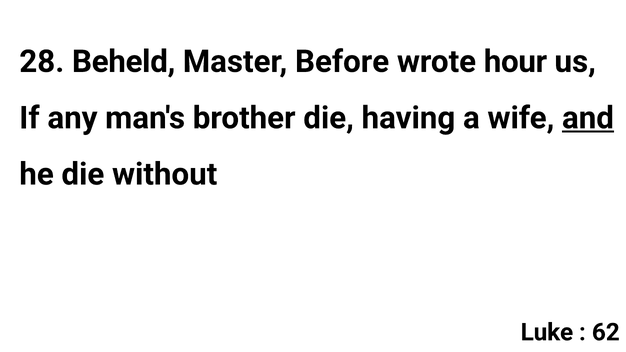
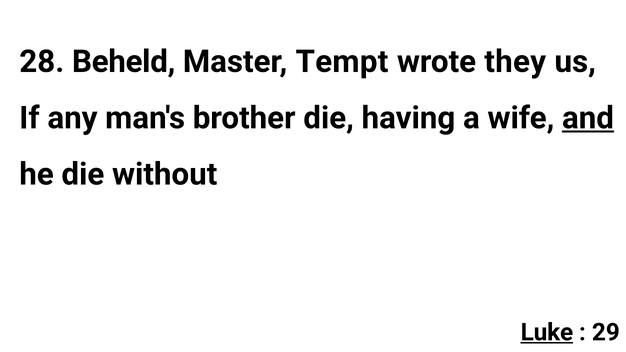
Before: Before -> Tempt (342, 62)
hour: hour -> they (515, 62)
Luke underline: none -> present (547, 332)
62: 62 -> 29 (606, 332)
